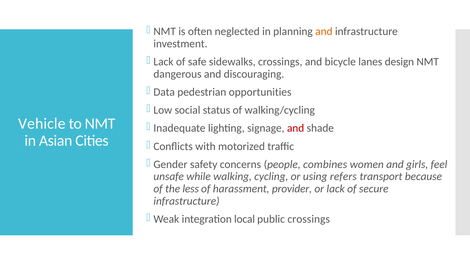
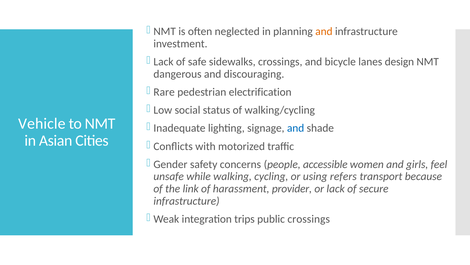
Data: Data -> Rare (164, 92)
opportunities: opportunities -> electrification (260, 92)
and colour: red -> blue (296, 128)
combines: combines -> accessible (325, 164)
less: less -> link (191, 188)
local: local -> trips (245, 218)
